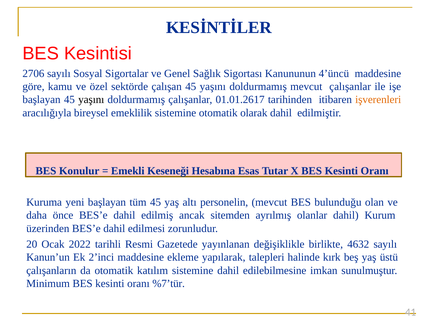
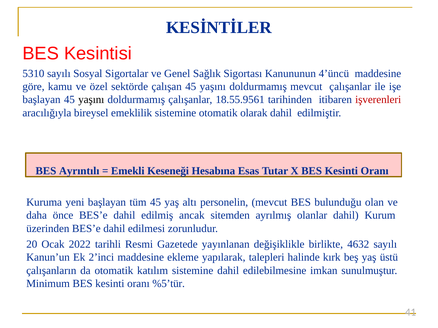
2706: 2706 -> 5310 (33, 74)
01.01.2617: 01.01.2617 -> 18.55.9561 (240, 100)
işverenleri colour: orange -> red (378, 100)
Konulur: Konulur -> Ayrıntılı (79, 171)
%7’tür: %7’tür -> %5’tür (169, 284)
